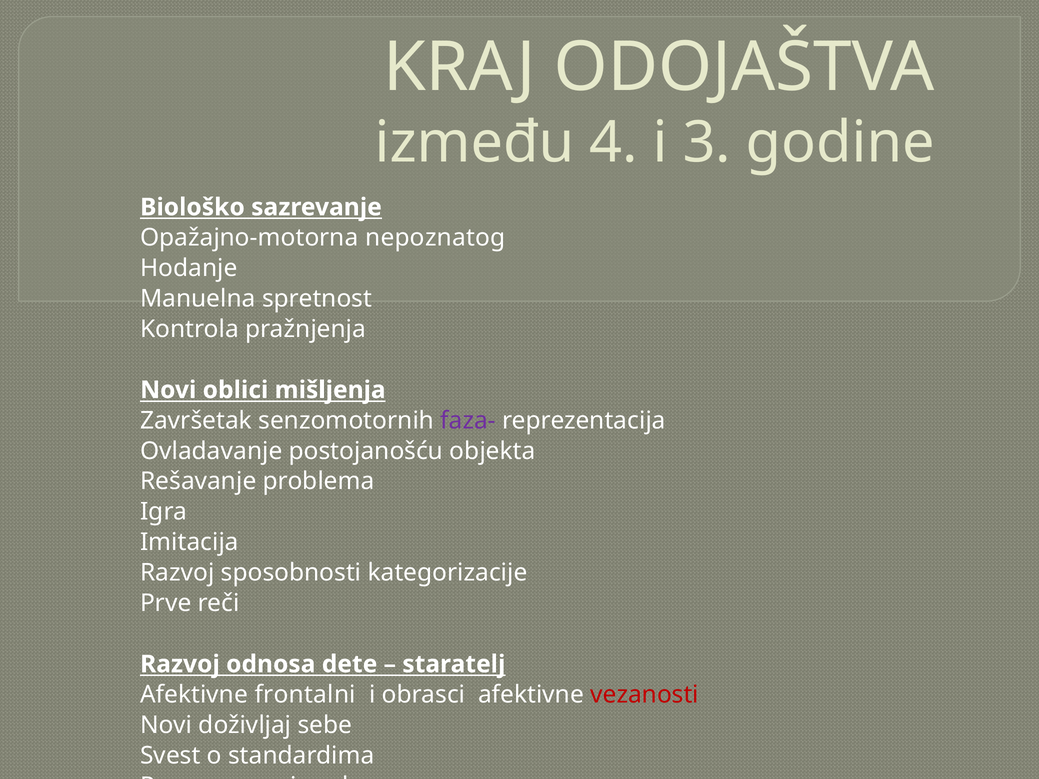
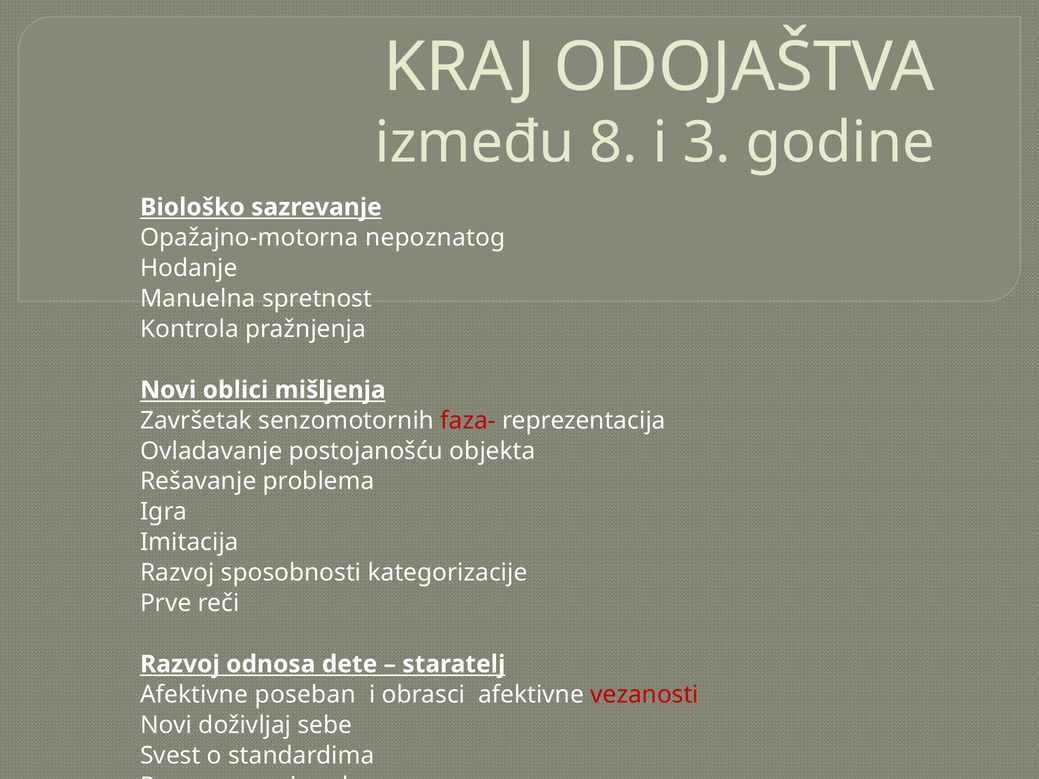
4: 4 -> 8 (613, 143)
faza- colour: purple -> red (468, 421)
frontalni: frontalni -> poseban (305, 695)
